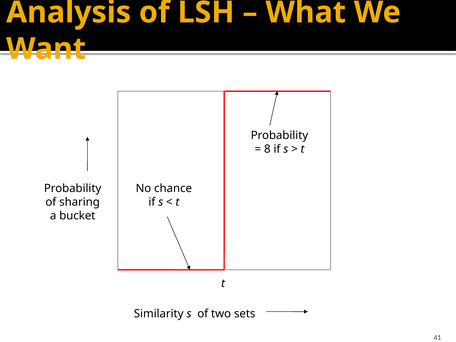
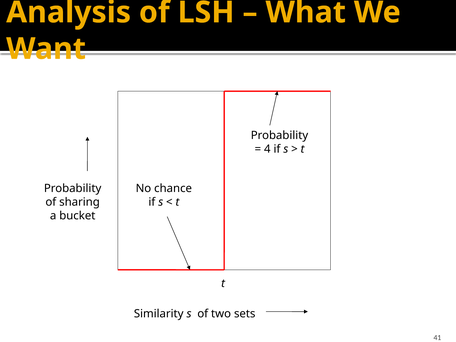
8: 8 -> 4 (267, 149)
